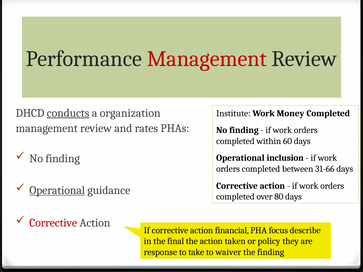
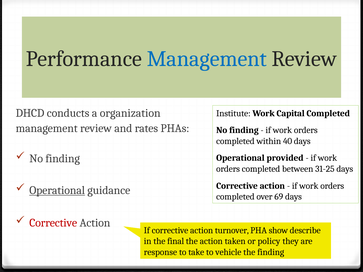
Management colour: red -> blue (207, 59)
conducts underline: present -> none (68, 113)
Money: Money -> Capital (291, 113)
60: 60 -> 40 (288, 141)
inclusion: inclusion -> provided (285, 158)
31-66: 31-66 -> 31-25 (325, 169)
80: 80 -> 69 (279, 197)
financial: financial -> turnover (232, 231)
focus: focus -> show (278, 231)
waiver: waiver -> vehicle (228, 252)
